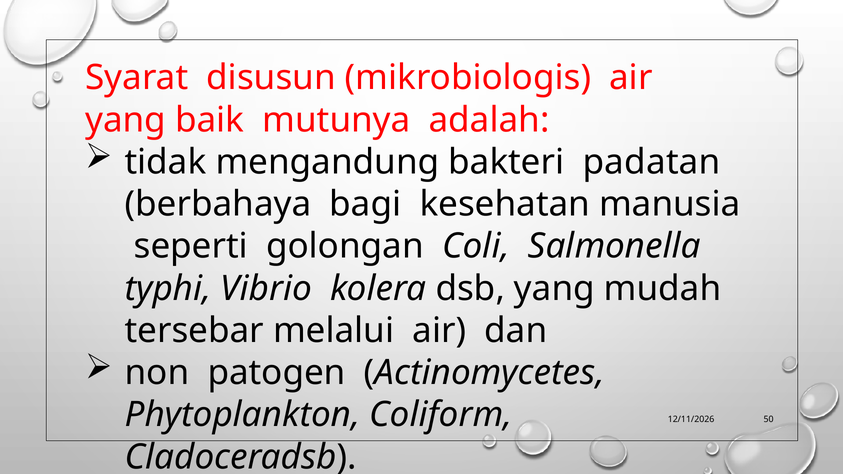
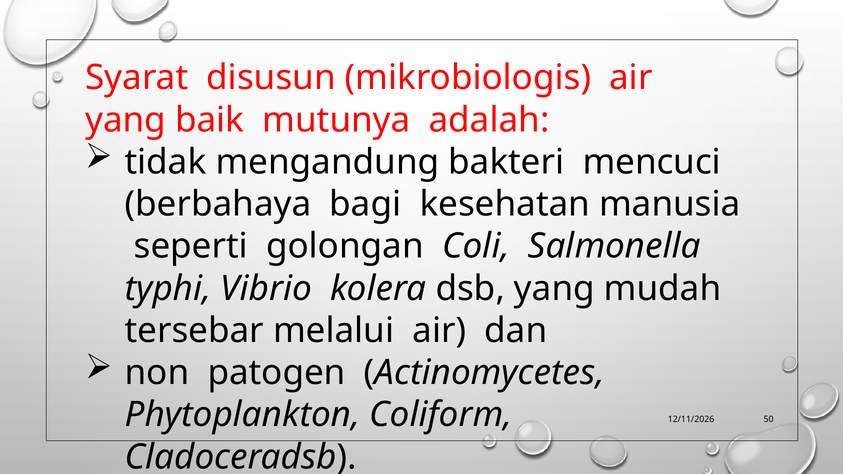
padatan: padatan -> mencuci (652, 162)
